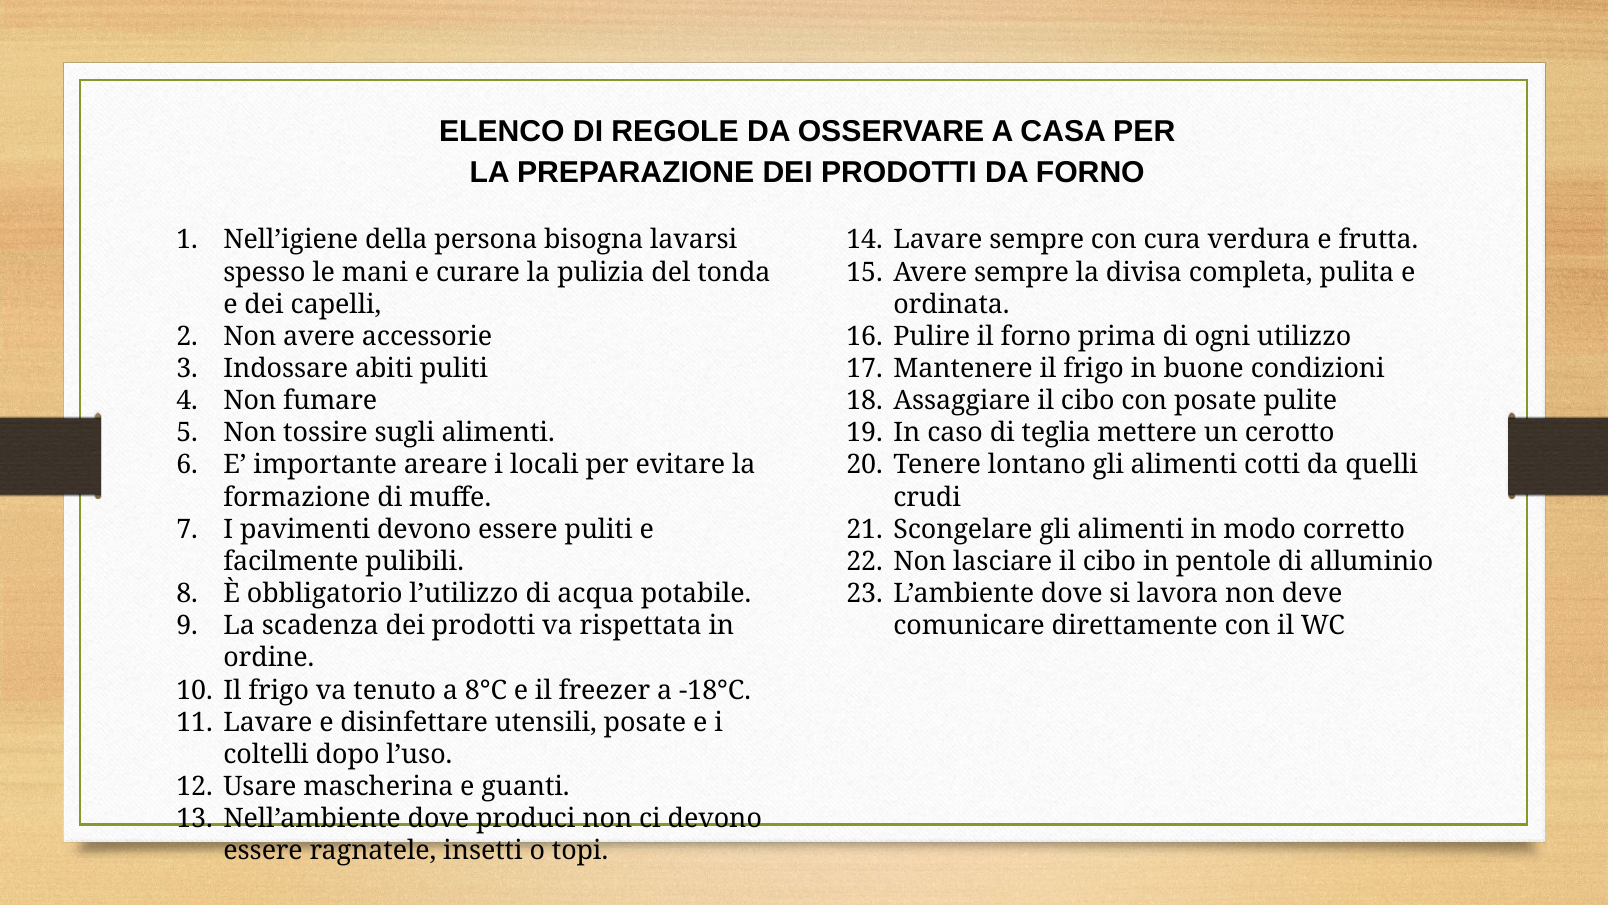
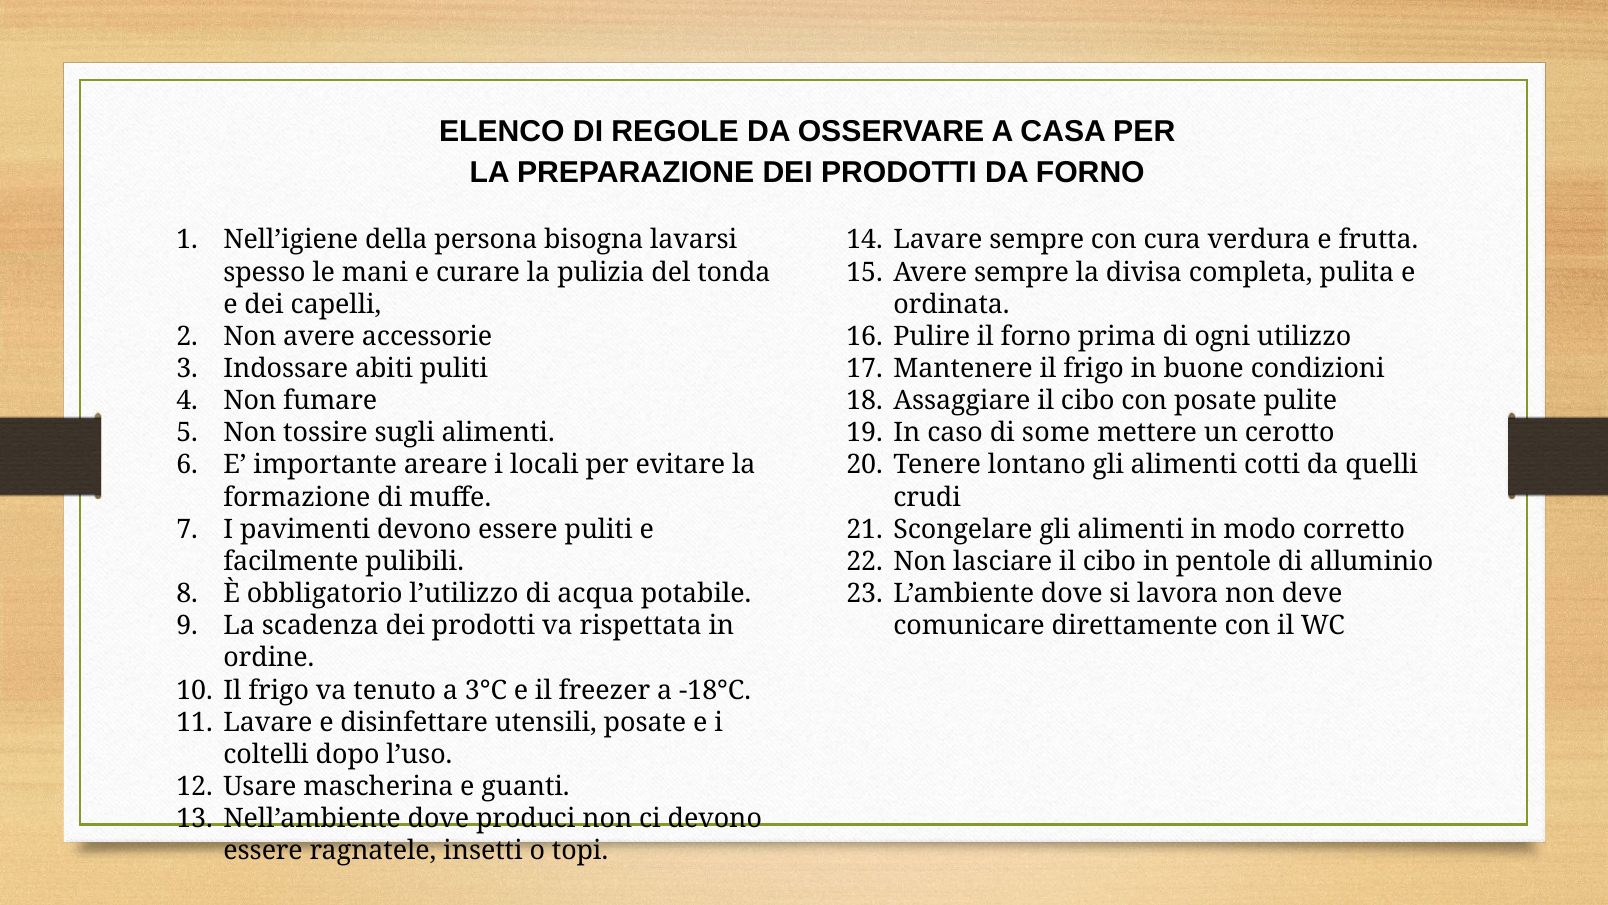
teglia: teglia -> some (1056, 433)
8°C: 8°C -> 3°C (486, 690)
